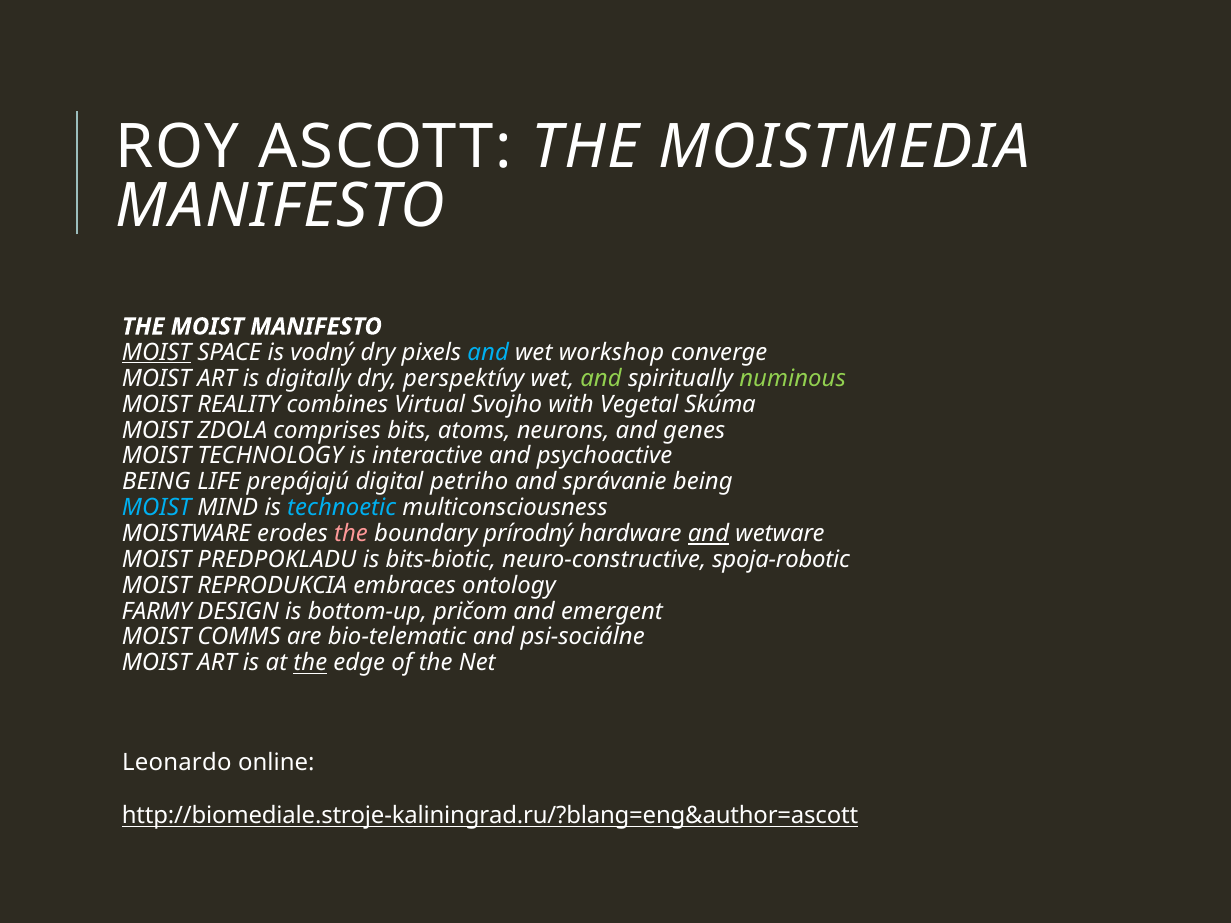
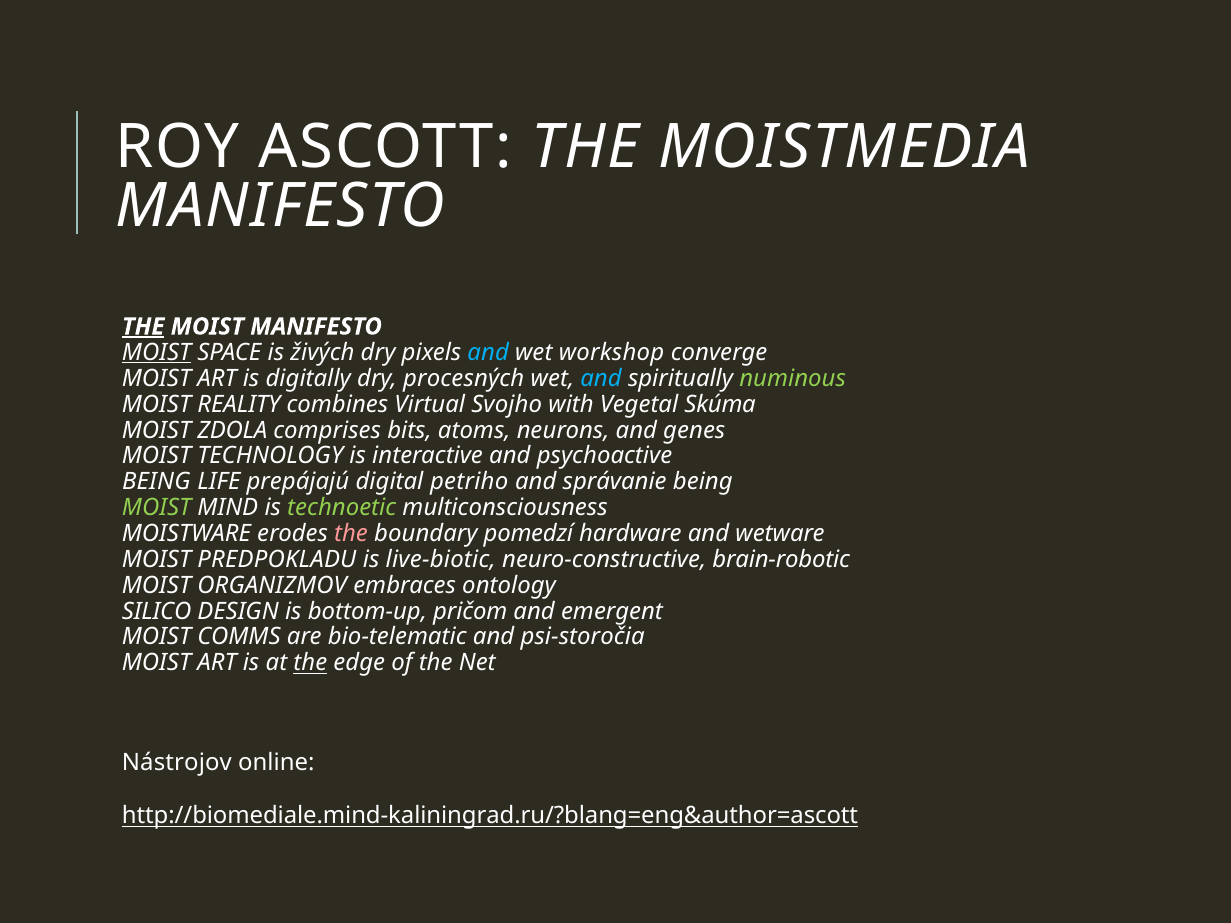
THE underline: none -> present (143, 327)
vodný: vodný -> živých (322, 353)
perspektívy: perspektívy -> procesných (464, 378)
and colour: light green -> light blue (601, 378)
MOIST colour: light blue -> light green (156, 508)
technoetic colour: light blue -> light green (342, 508)
prírodný: prírodný -> pomedzí (528, 534)
and underline: present -> none (708, 534)
bits-biotic: bits-biotic -> live-biotic (441, 560)
spoja-robotic: spoja-robotic -> brain-robotic (781, 560)
REPRODUKCIA: REPRODUKCIA -> ORGANIZMOV (272, 585)
FARMY: FARMY -> SILICO (157, 611)
psi-sociálne: psi-sociálne -> psi-storočia (583, 637)
Leonardo: Leonardo -> Nástrojov (177, 763)
http://biomediale.stroje-kaliningrad.ru/?blang=eng&author=ascott: http://biomediale.stroje-kaliningrad.ru/?blang=eng&author=ascott -> http://biomediale.mind-kaliningrad.ru/?blang=eng&author=ascott (490, 815)
